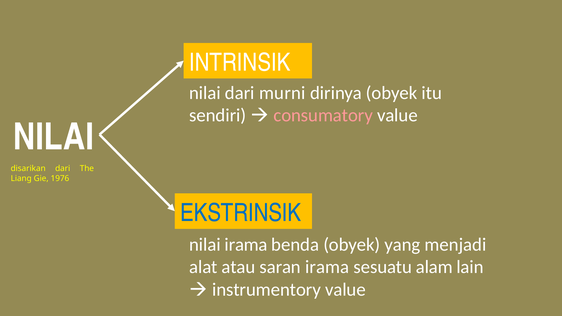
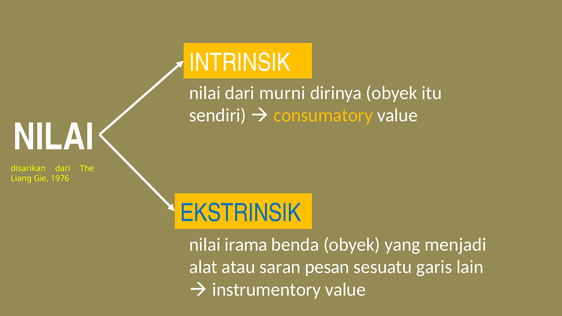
consumatory colour: pink -> yellow (323, 115)
saran irama: irama -> pesan (327, 267)
alam: alam -> garis (434, 267)
